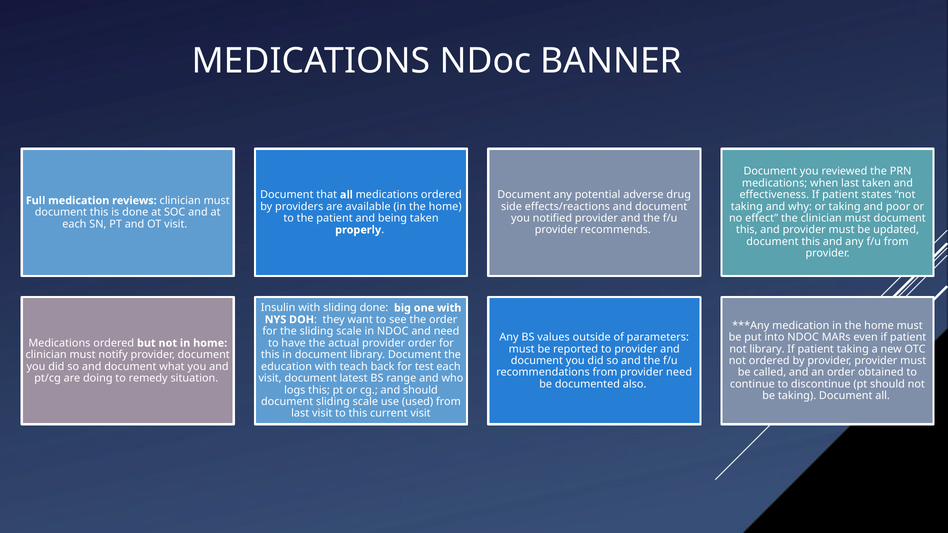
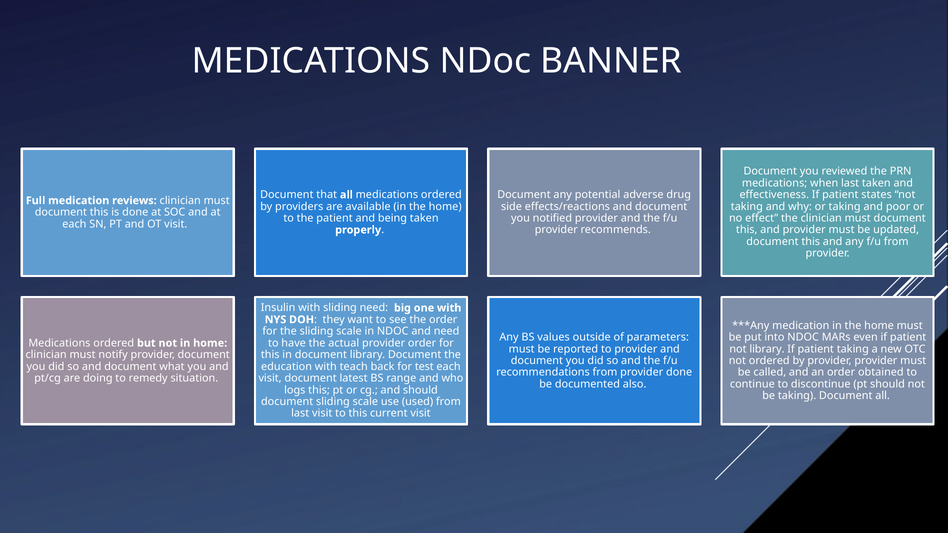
sliding done: done -> need (374, 308)
provider need: need -> done (679, 373)
